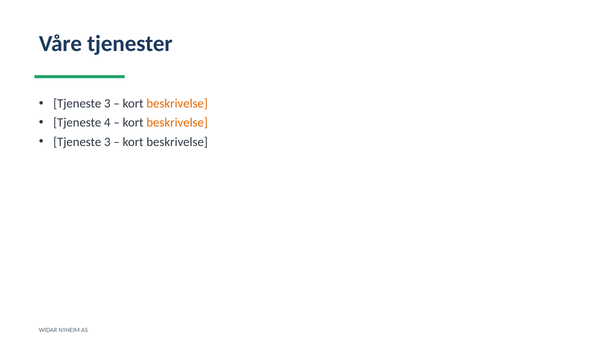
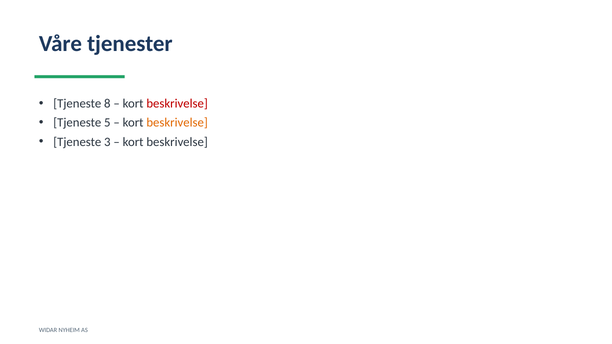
3: 3 -> 8 (107, 104)
beskrivelse colour: orange -> red (177, 104)
4: 4 -> 5 (107, 123)
